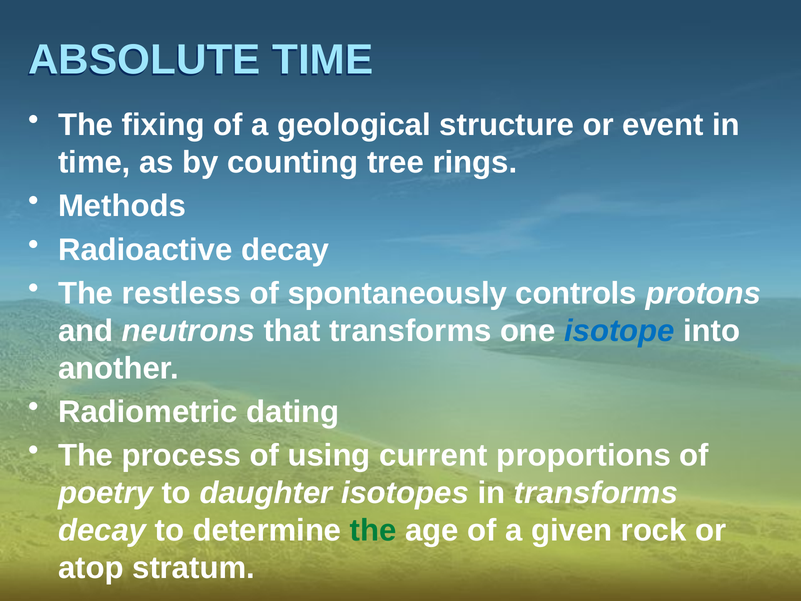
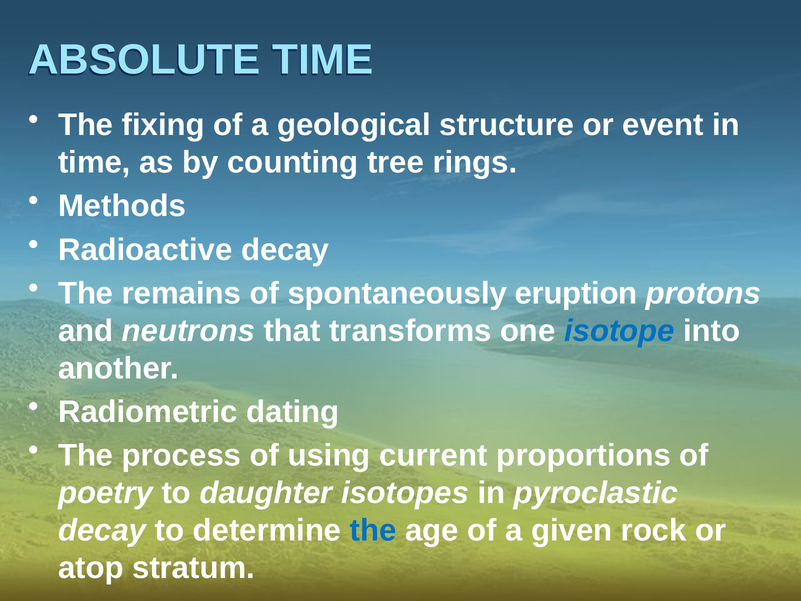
restless: restless -> remains (182, 293)
controls: controls -> eruption (576, 293)
in transforms: transforms -> pyroclastic (596, 493)
the colour: green -> blue (373, 530)
